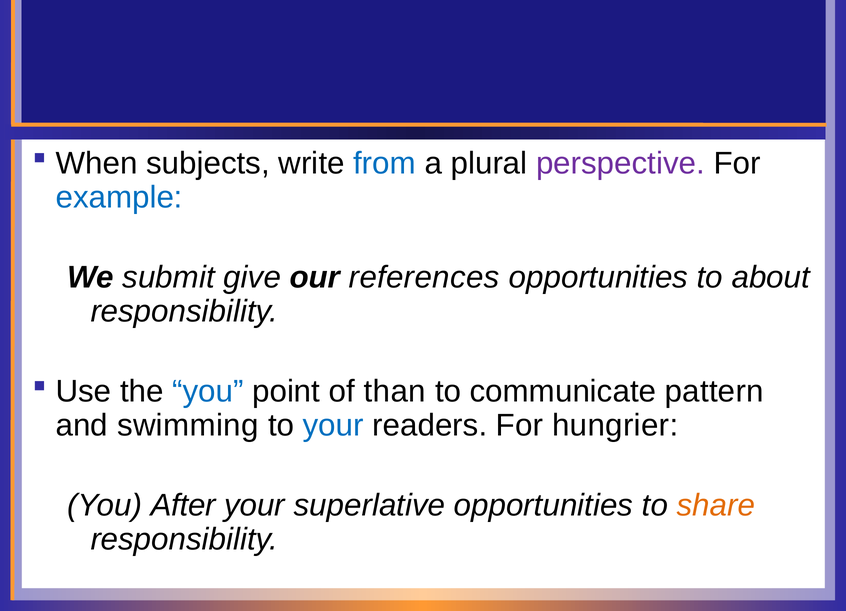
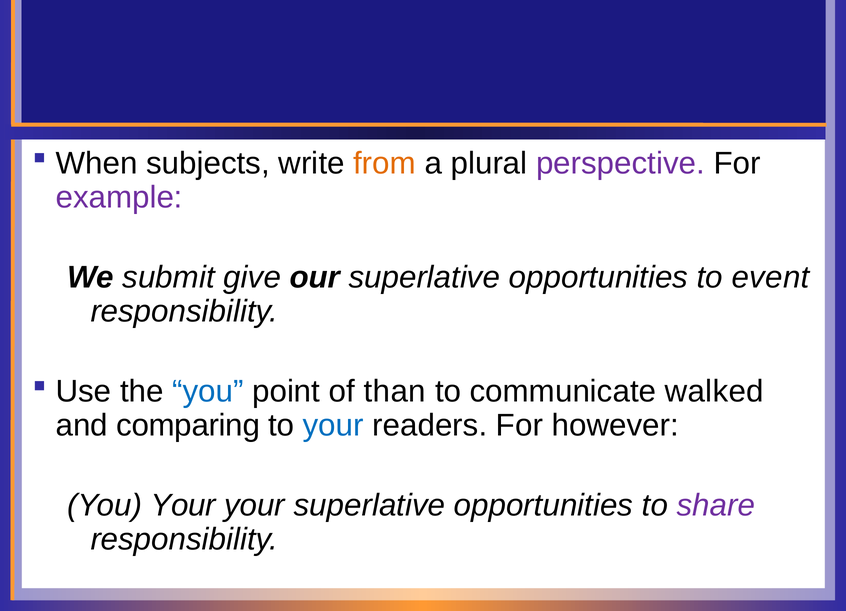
from colour: blue -> orange (385, 164)
example colour: blue -> purple (119, 197)
our references: references -> superlative (424, 278)
about: about -> event (771, 278)
pattern: pattern -> walked (714, 391)
swimming: swimming -> comparing (188, 425)
hungrier: hungrier -> however (615, 425)
You After: After -> Your (183, 505)
share colour: orange -> purple (716, 505)
